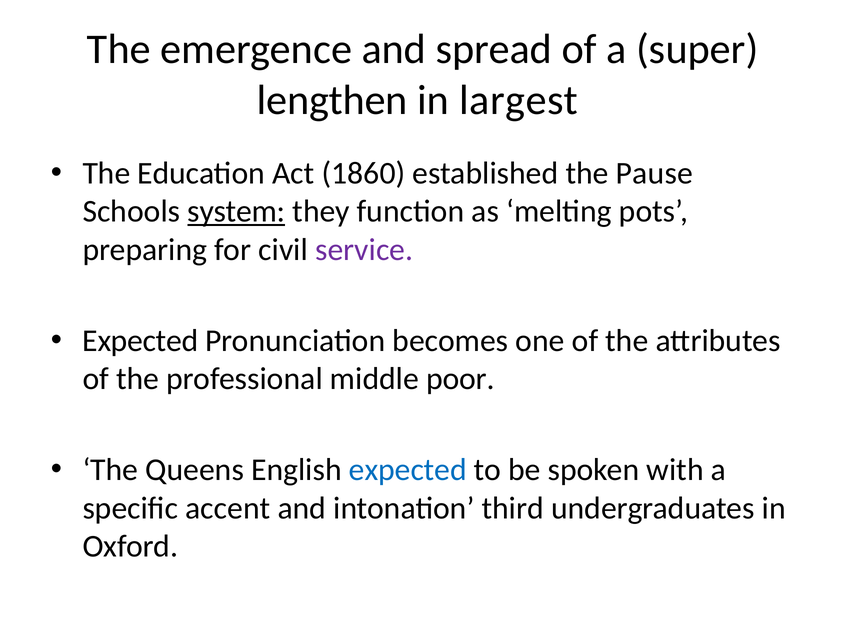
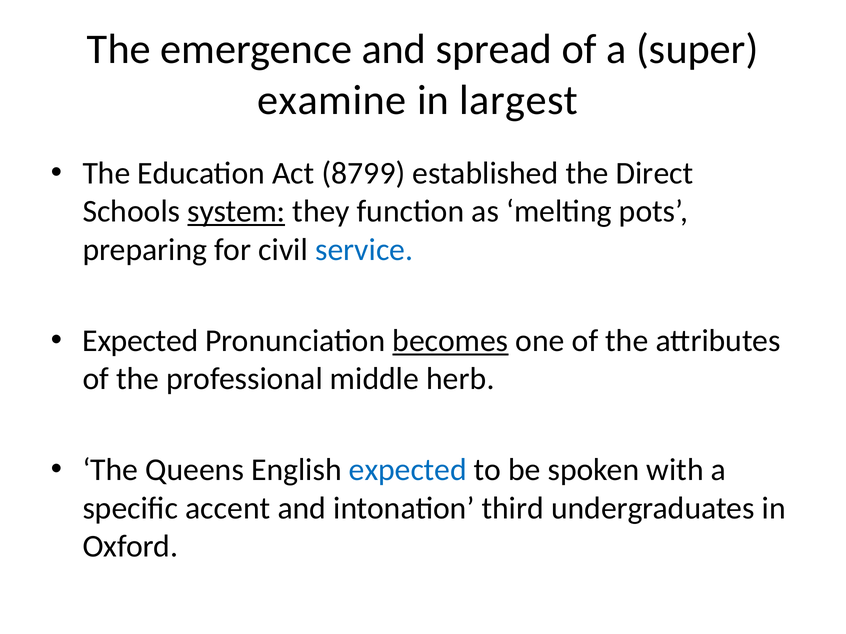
lengthen: lengthen -> examine (332, 100)
1860: 1860 -> 8799 (363, 174)
Pause: Pause -> Direct (655, 174)
service colour: purple -> blue (364, 250)
becomes underline: none -> present (450, 341)
poor: poor -> herb (460, 379)
